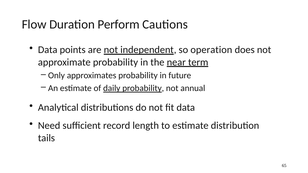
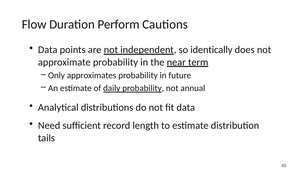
operation: operation -> identically (211, 50)
